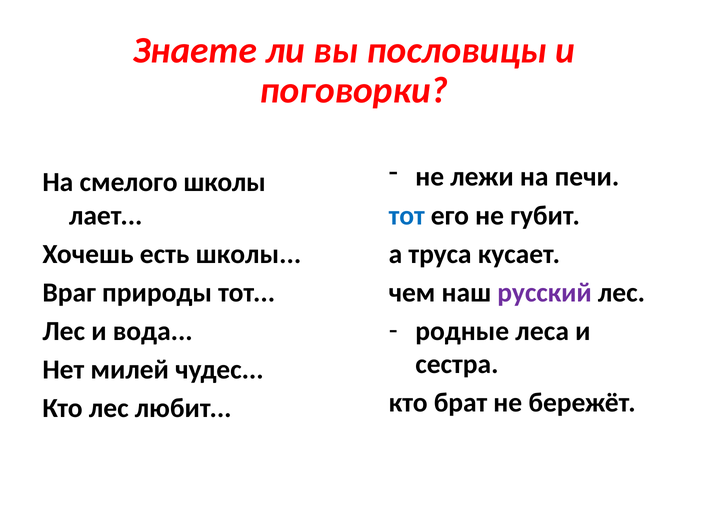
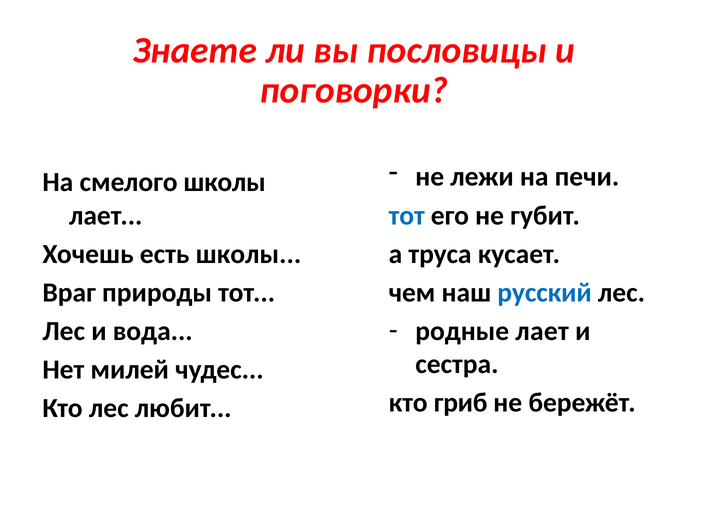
русский colour: purple -> blue (545, 293)
родные леса: леса -> лает (542, 331)
брат: брат -> гриб (461, 403)
